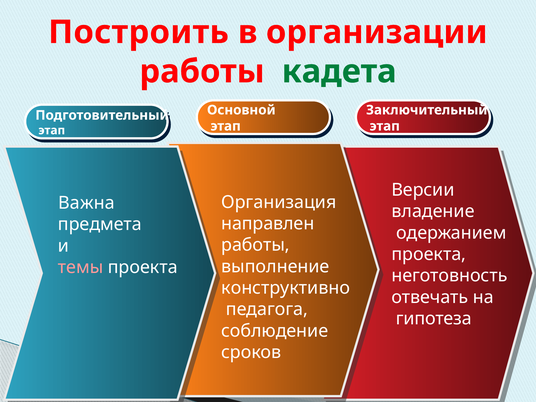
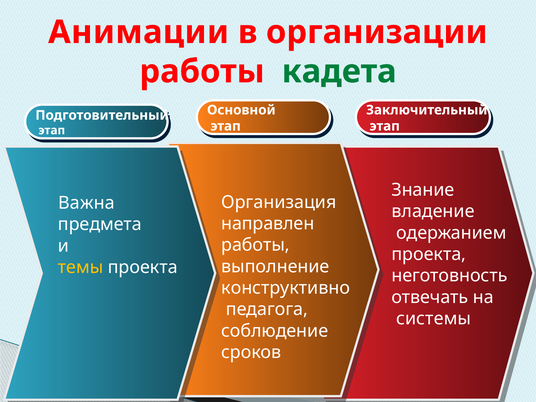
Построить: Построить -> Анимации (139, 32)
Версии: Версии -> Знание (423, 190)
темы colour: pink -> yellow (81, 267)
гипотеза: гипотеза -> системы (434, 319)
